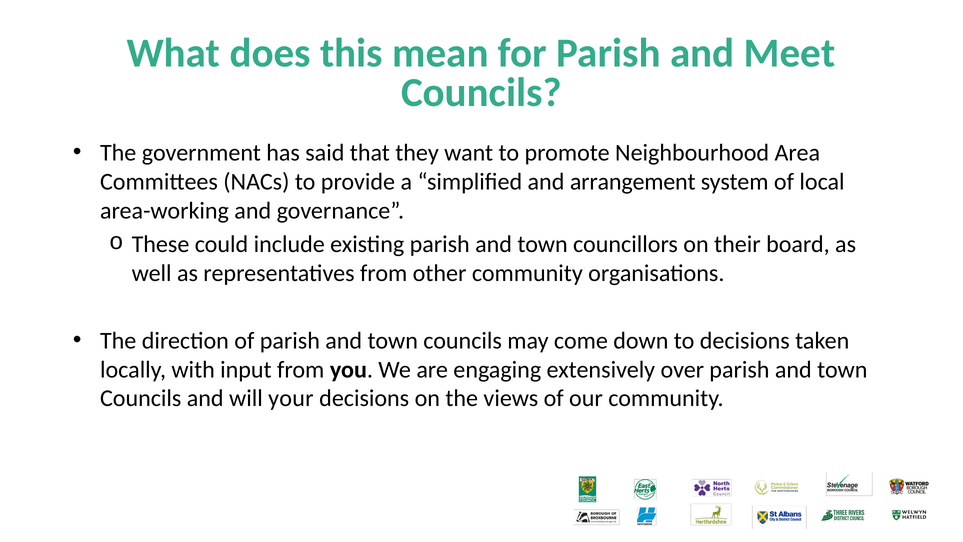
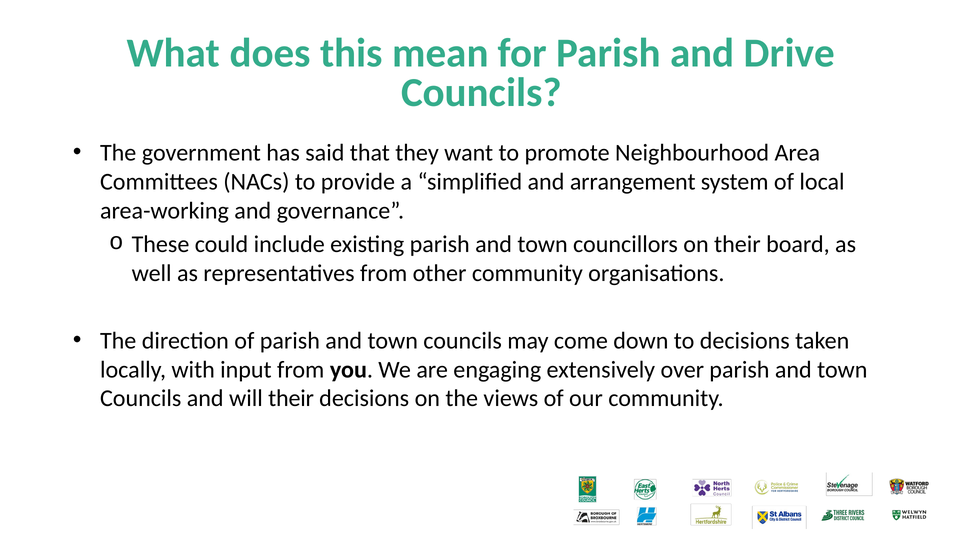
Meet: Meet -> Drive (789, 53)
will your: your -> their (291, 398)
